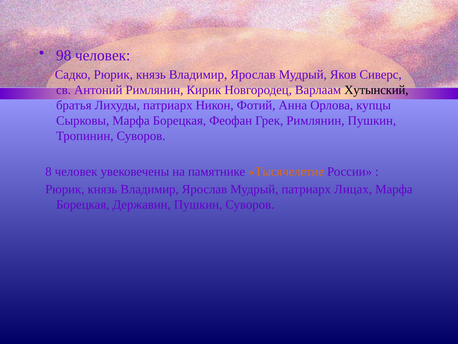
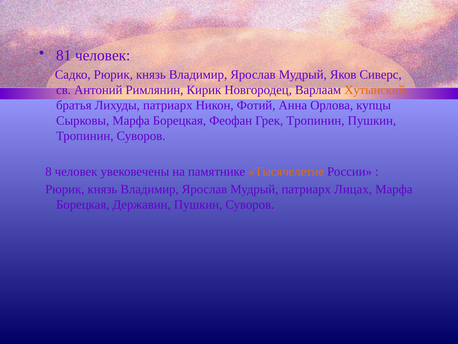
98: 98 -> 81 (64, 55)
Хутынский colour: black -> orange (376, 90)
Грек Римлянин: Римлянин -> Тропинин (315, 120)
